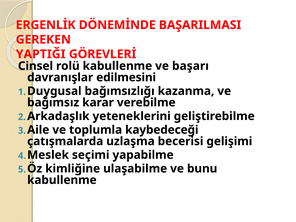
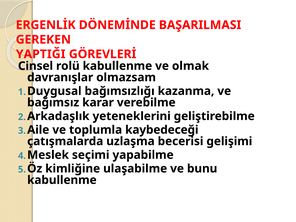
başarı: başarı -> olmak (190, 66)
edilmesini: edilmesini -> olmazsam (126, 77)
